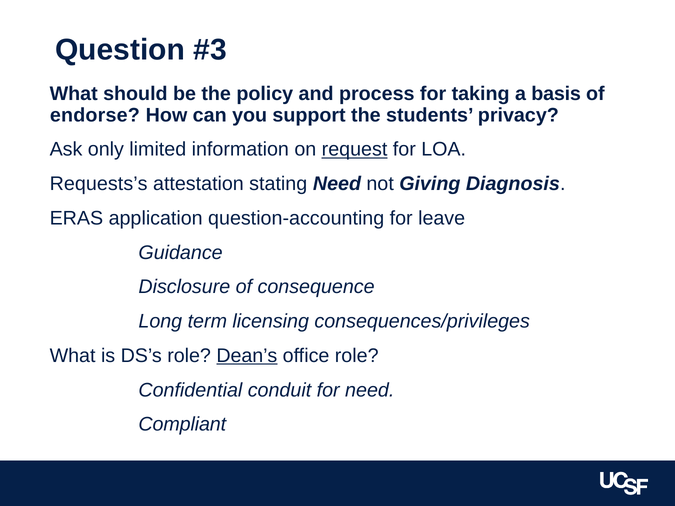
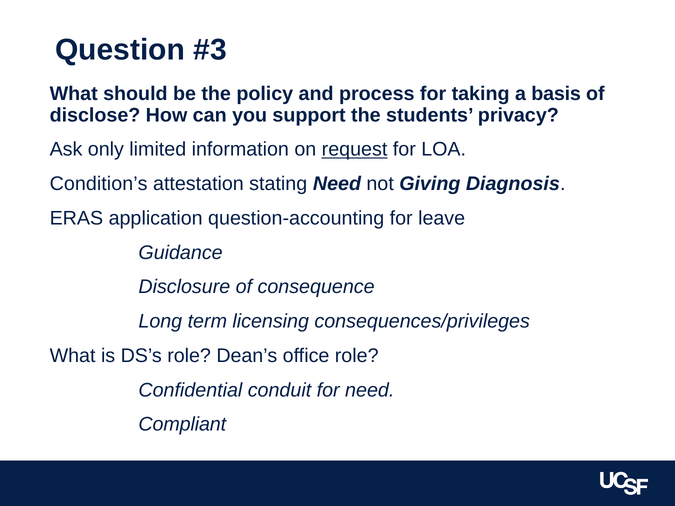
endorse: endorse -> disclose (95, 115)
Requests’s: Requests’s -> Condition’s (99, 184)
Dean’s underline: present -> none (247, 356)
